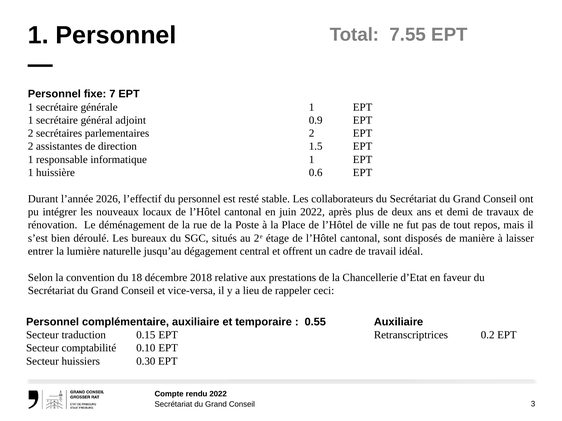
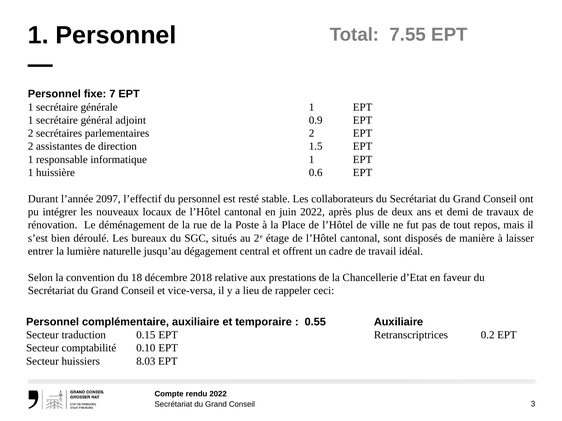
2026: 2026 -> 2097 (108, 199)
0.30: 0.30 -> 8.03 (146, 362)
